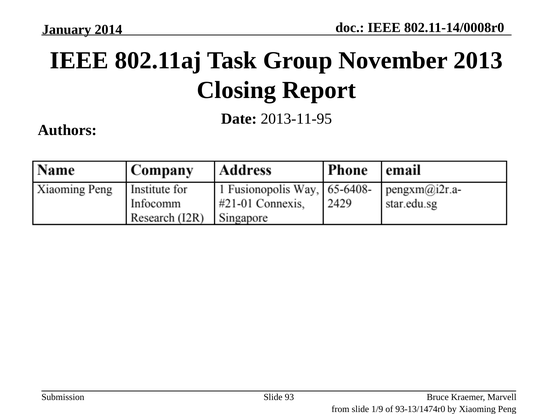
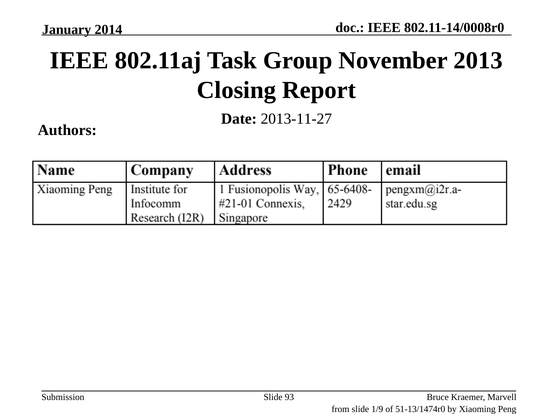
2013-11-95: 2013-11-95 -> 2013-11-27 (296, 119)
93-13/1474r0: 93-13/1474r0 -> 51-13/1474r0 (420, 410)
